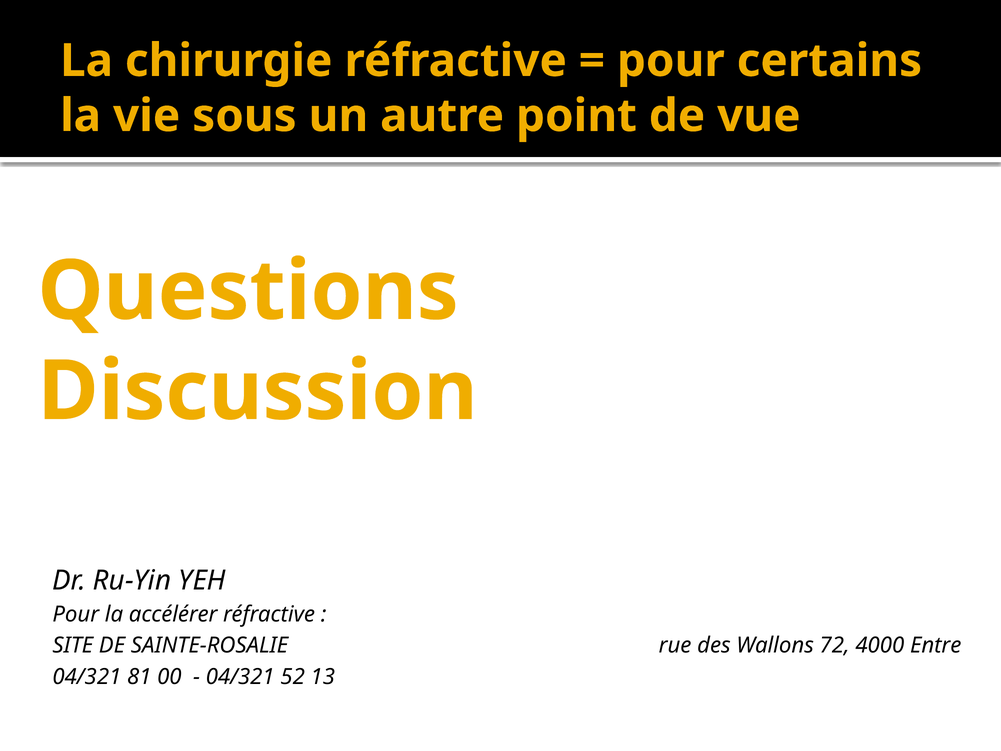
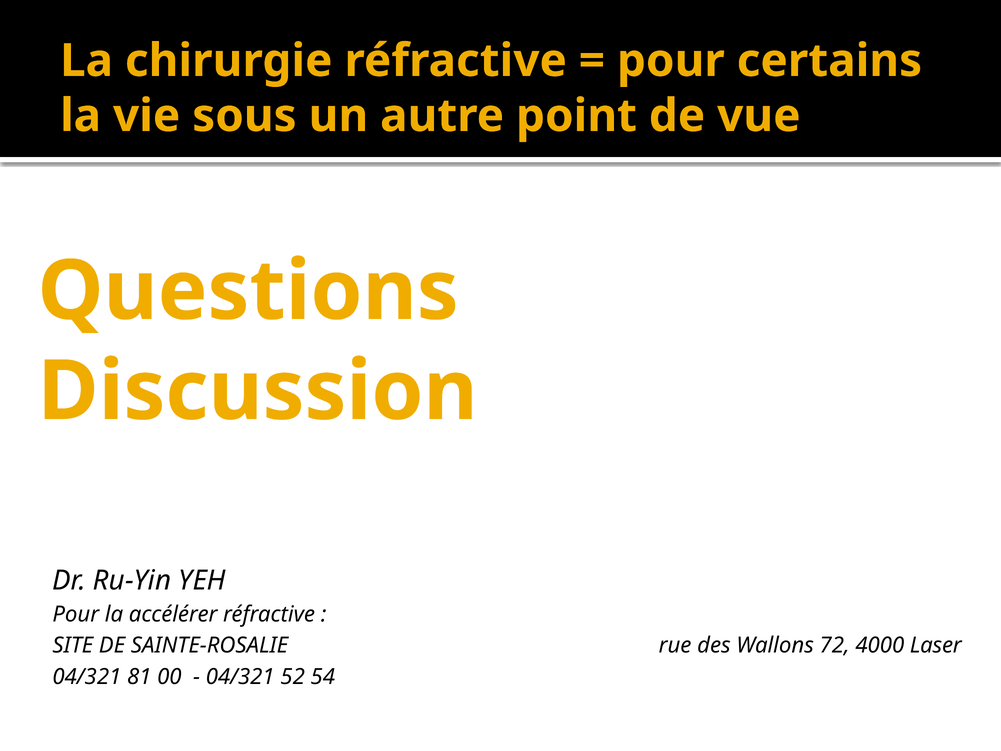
Entre: Entre -> Laser (936, 645)
13: 13 -> 54 (323, 676)
